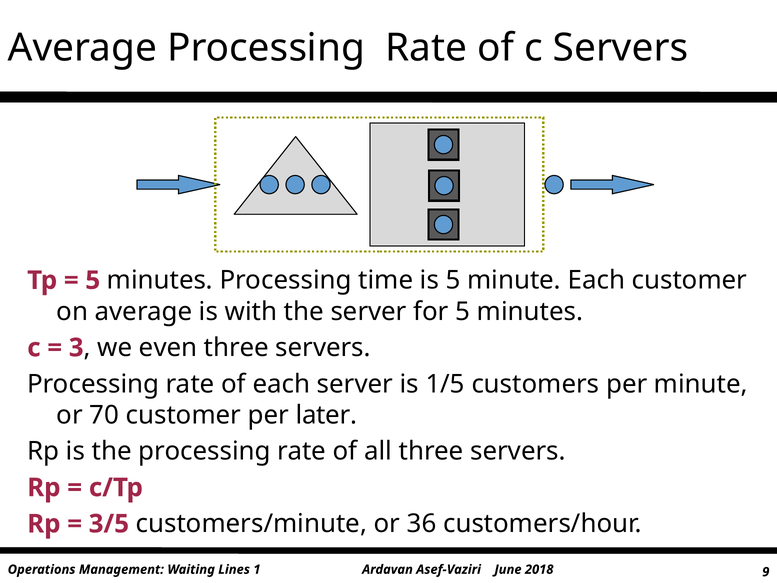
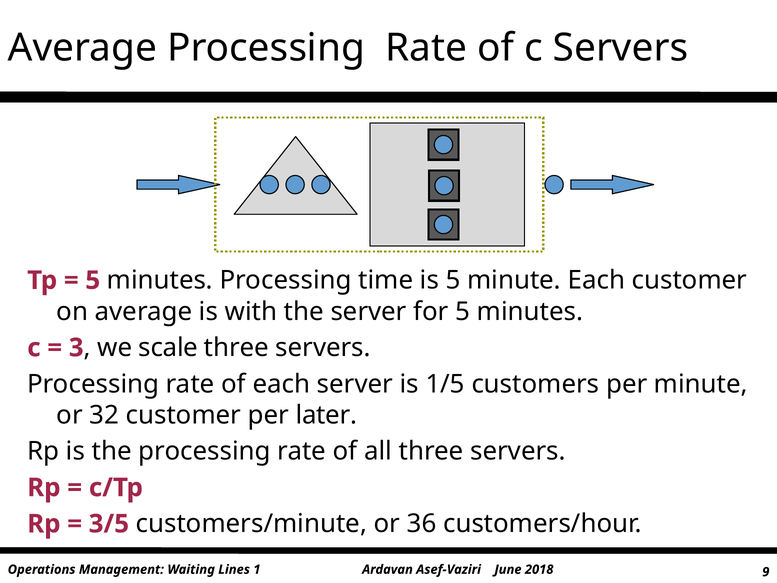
even: even -> scale (168, 348)
70: 70 -> 32 (104, 415)
